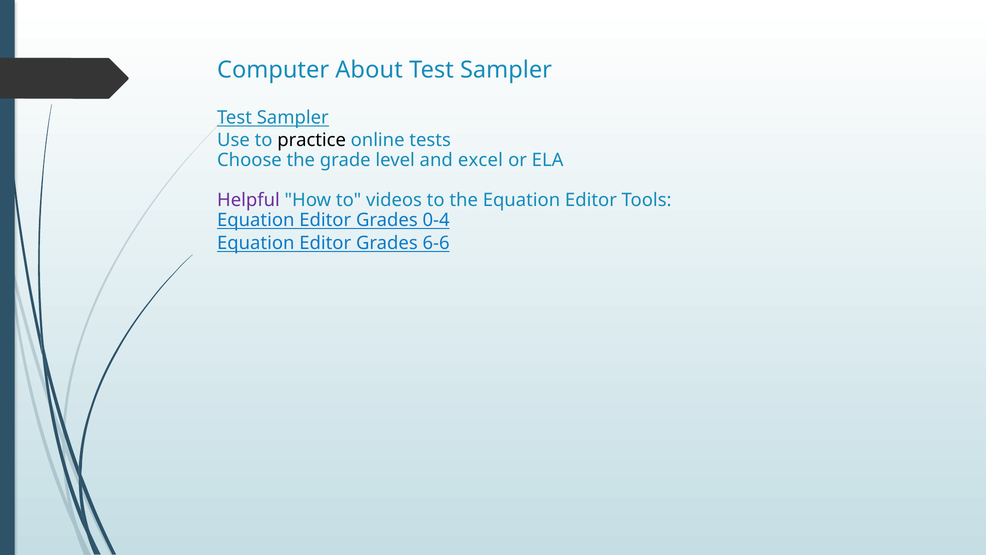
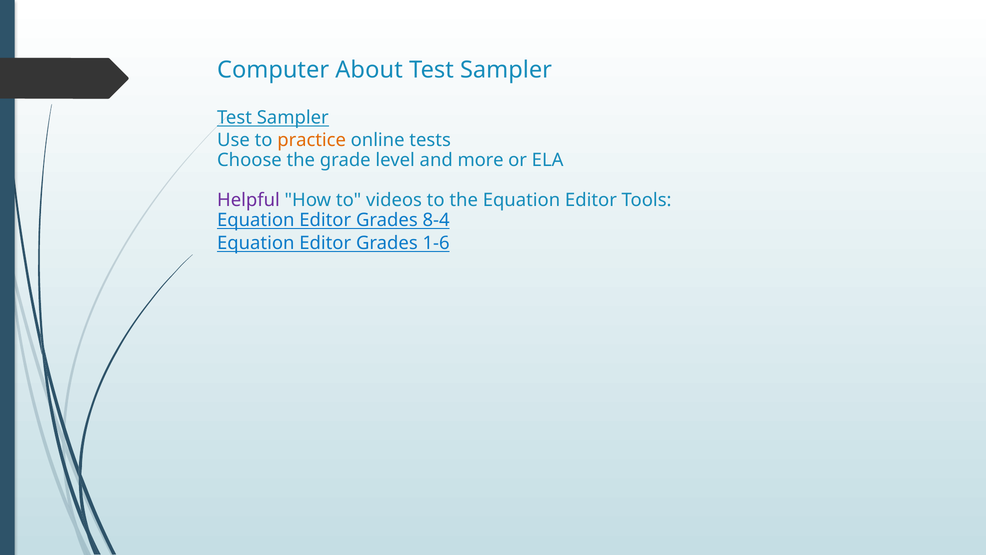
practice colour: black -> orange (312, 140)
excel: excel -> more (481, 160)
0-4: 0-4 -> 8-4 (436, 220)
6-6: 6-6 -> 1-6 (436, 243)
